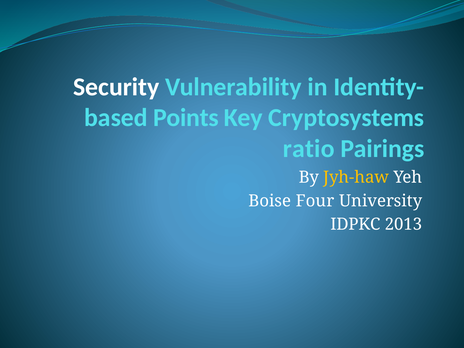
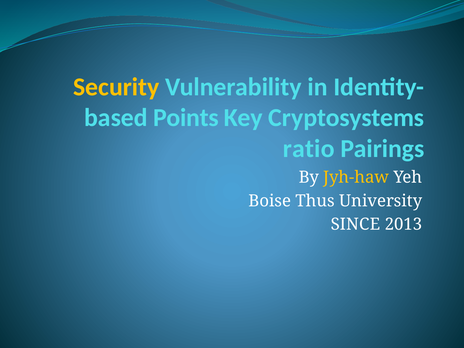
Security colour: white -> yellow (116, 87)
Four: Four -> Thus (315, 201)
IDPKC: IDPKC -> SINCE (355, 224)
